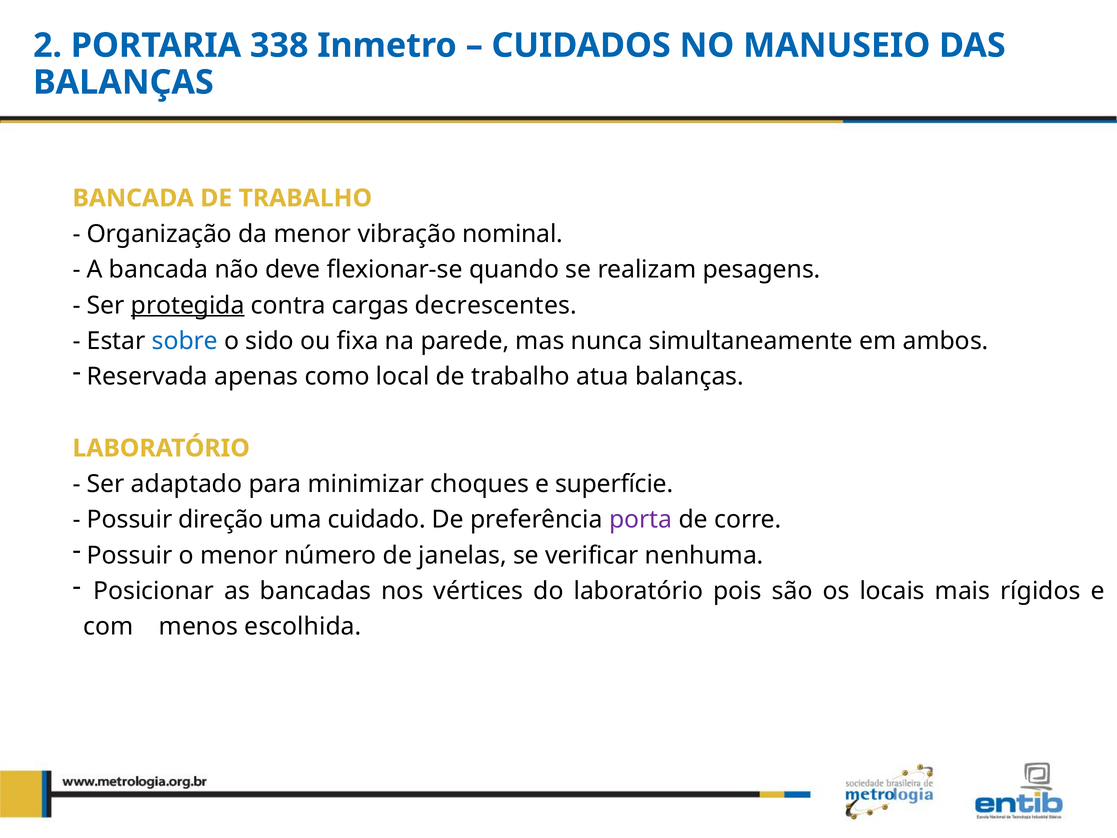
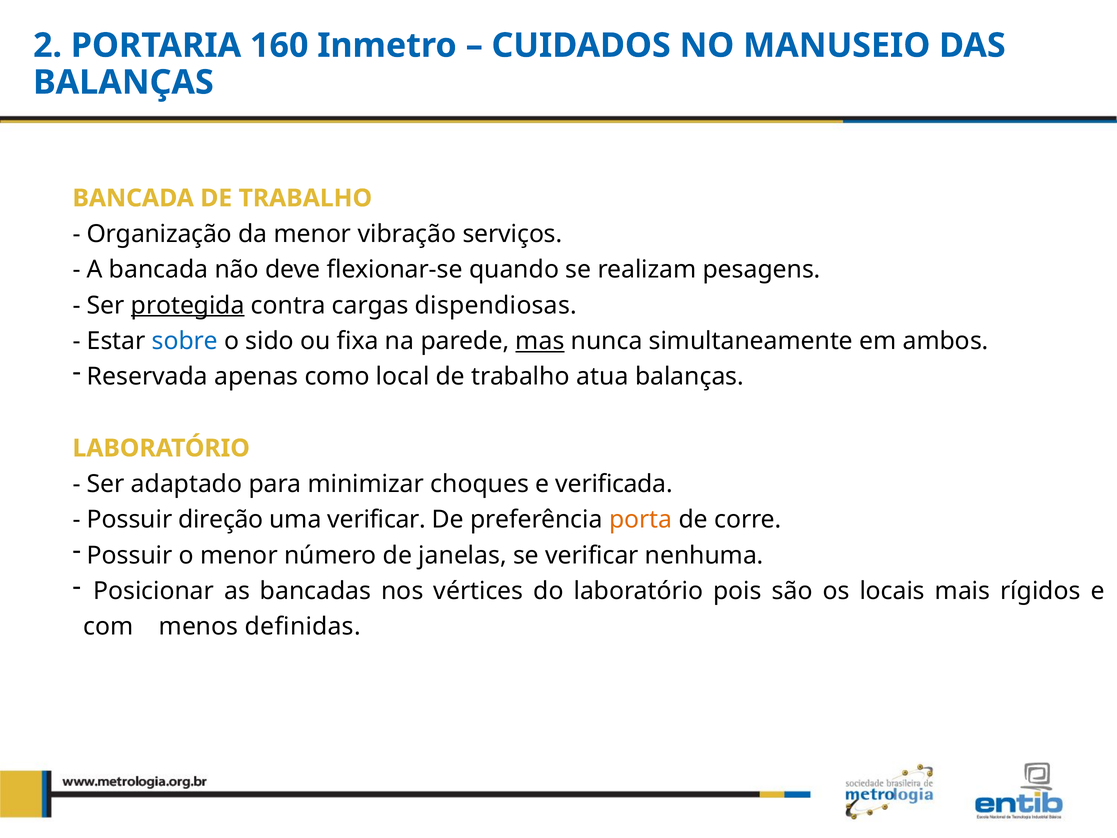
338: 338 -> 160 (279, 46)
nominal: nominal -> serviços (512, 234)
decrescentes: decrescentes -> dispendiosas (496, 305)
mas underline: none -> present (540, 341)
superfície: superfície -> verificada (614, 484)
uma cuidado: cuidado -> verificar (377, 519)
porta colour: purple -> orange (641, 519)
escolhida: escolhida -> definidas (303, 627)
